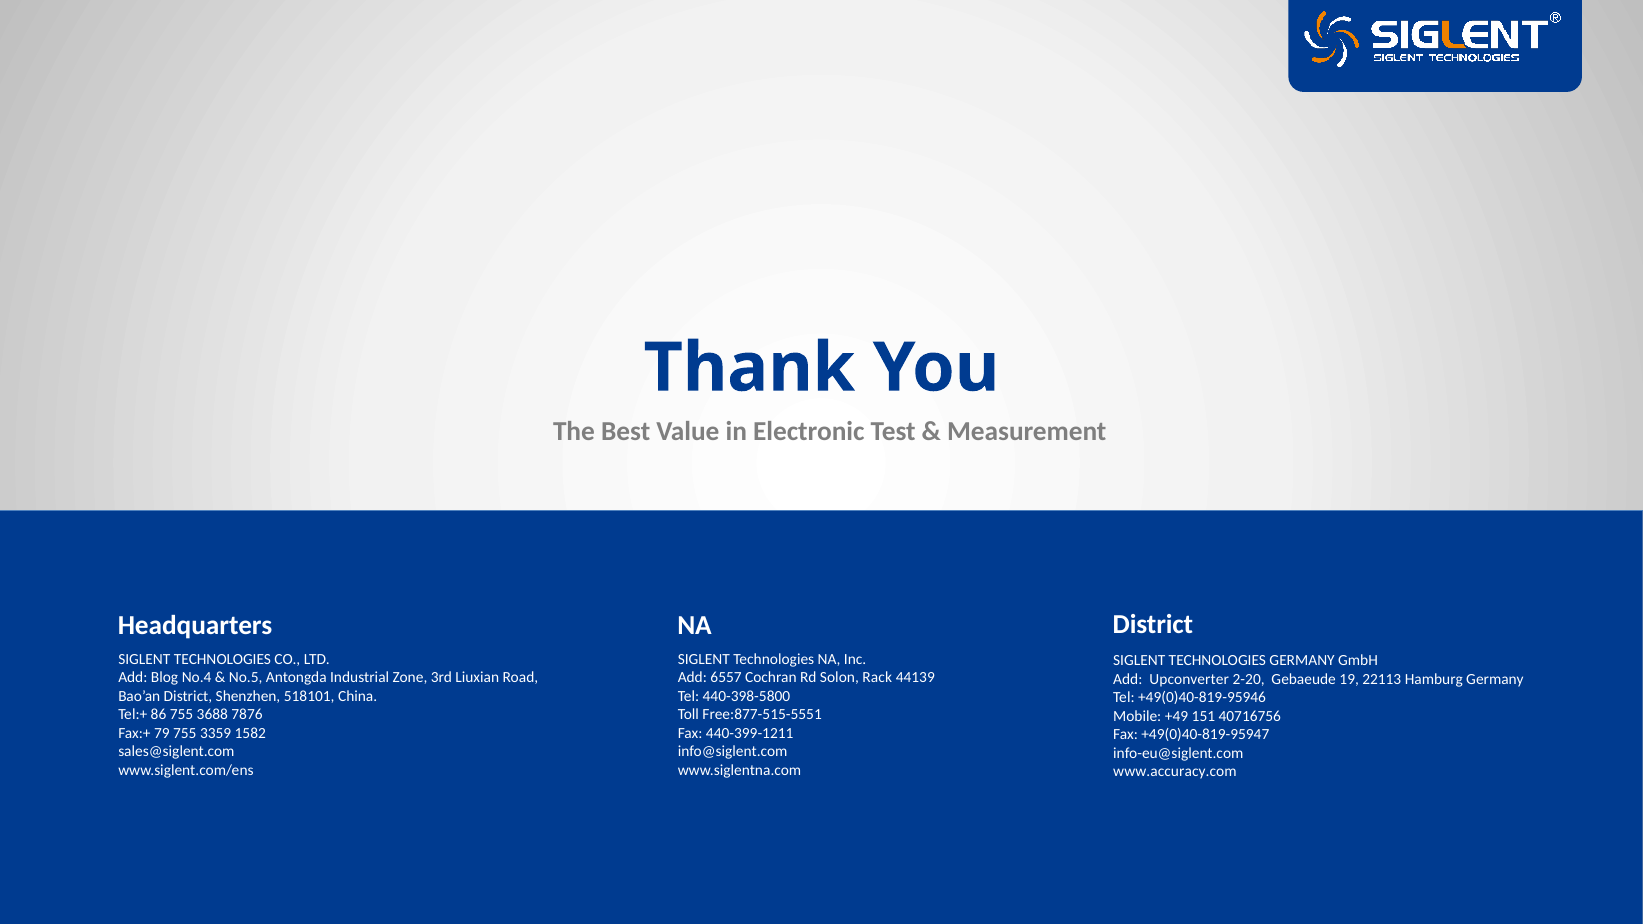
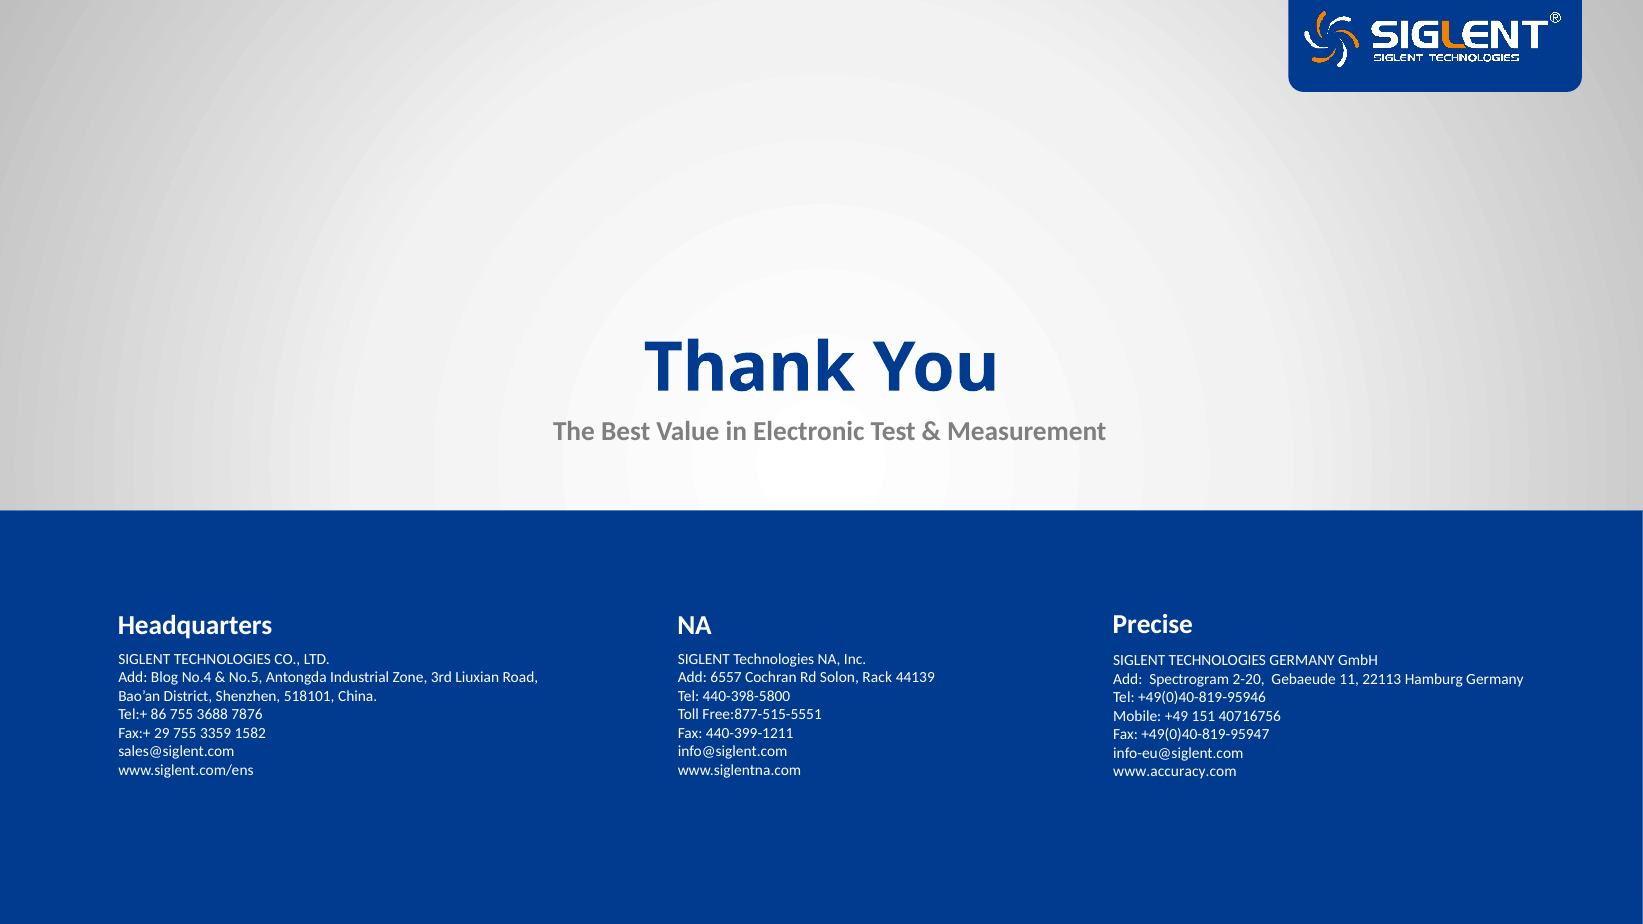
District: District -> Precise (1153, 625)
Upconverter: Upconverter -> Spectrogram (1189, 679)
19: 19 -> 11 (1349, 679)
79: 79 -> 29 (162, 733)
